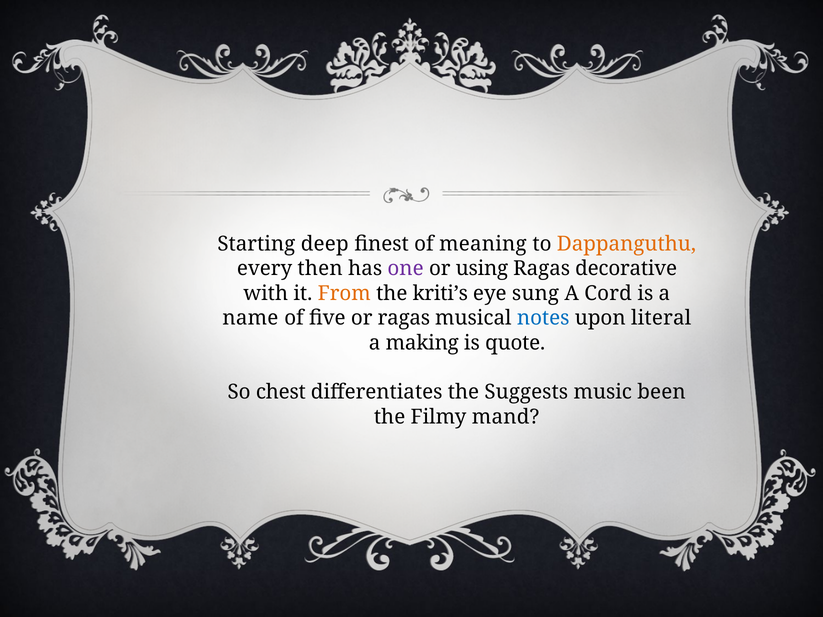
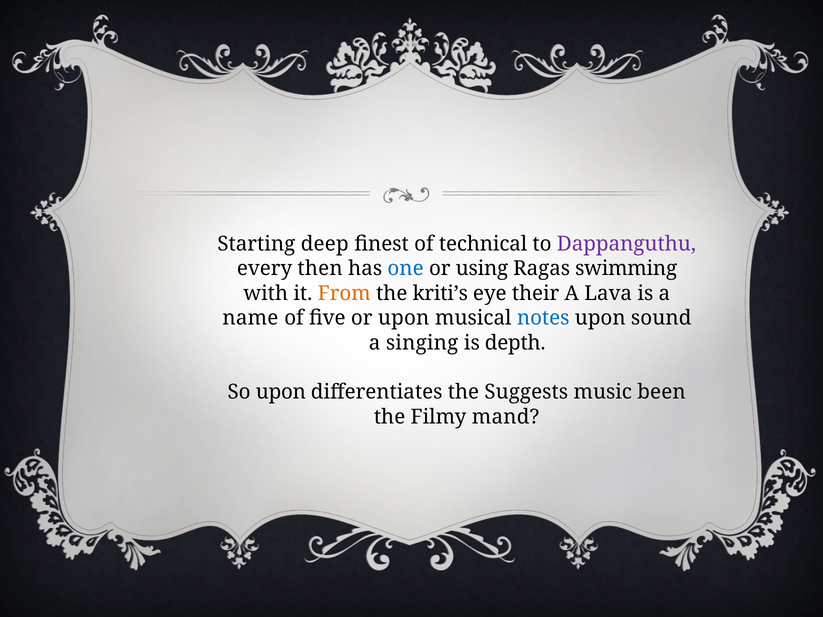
meaning: meaning -> technical (483, 244)
Dappanguthu colour: orange -> purple (626, 244)
one colour: purple -> blue (406, 269)
decorative: decorative -> swimming (626, 269)
sung: sung -> their (536, 294)
Cord: Cord -> Lava (608, 294)
or ragas: ragas -> upon (404, 318)
literal: literal -> sound (661, 318)
making: making -> singing (422, 343)
quote: quote -> depth (515, 343)
So chest: chest -> upon (281, 392)
